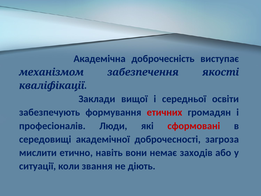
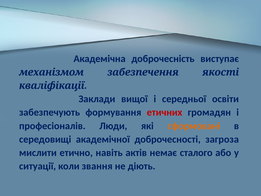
сформовані colour: red -> orange (194, 126)
вони: вони -> актів (136, 152)
заходів: заходів -> сталого (196, 152)
